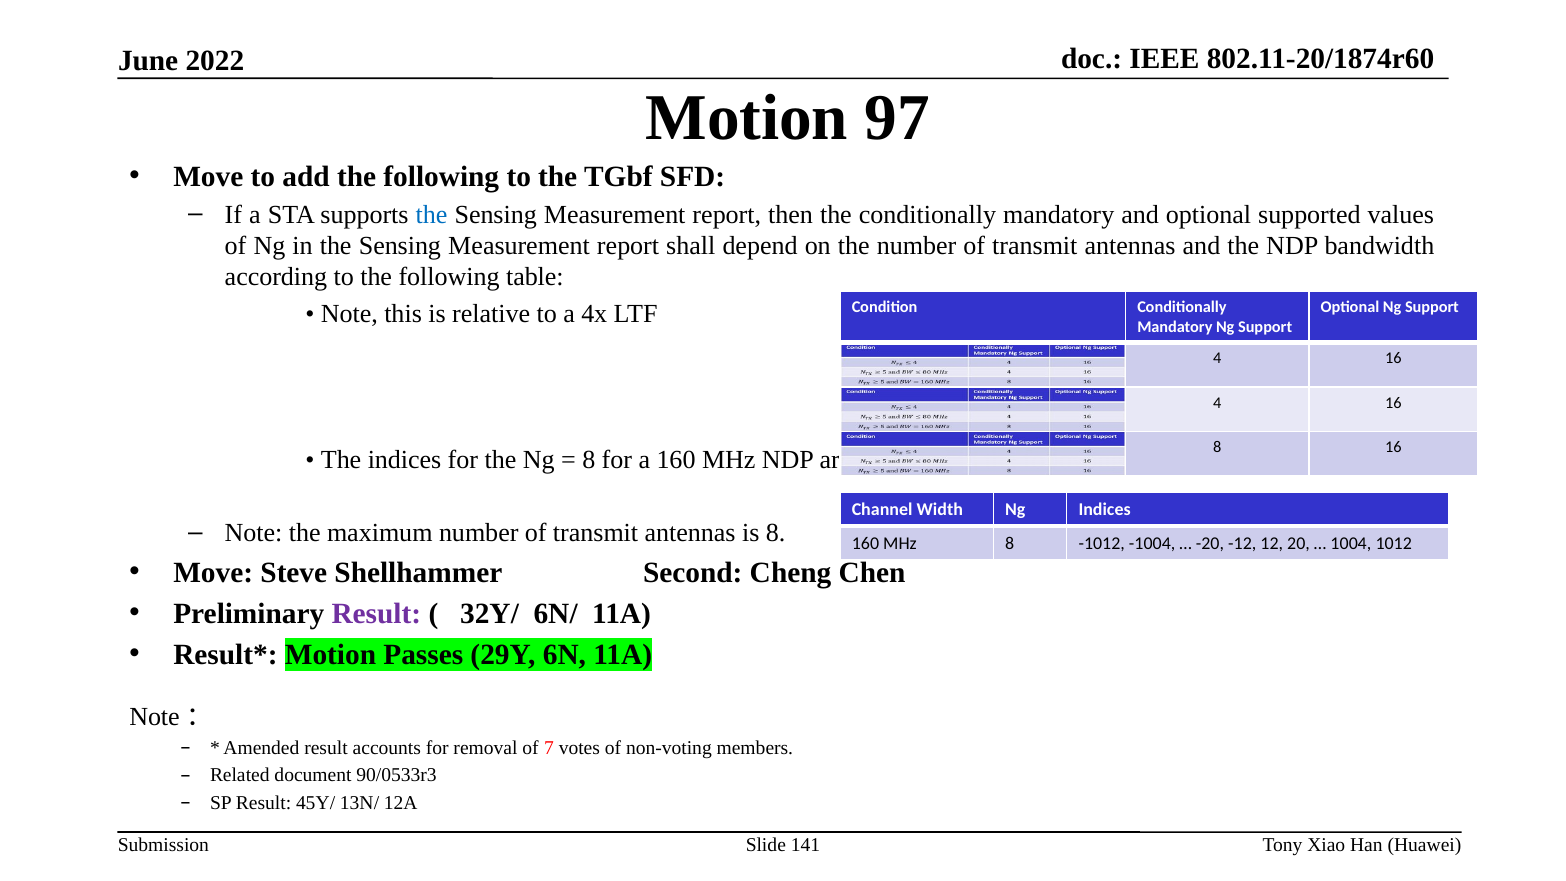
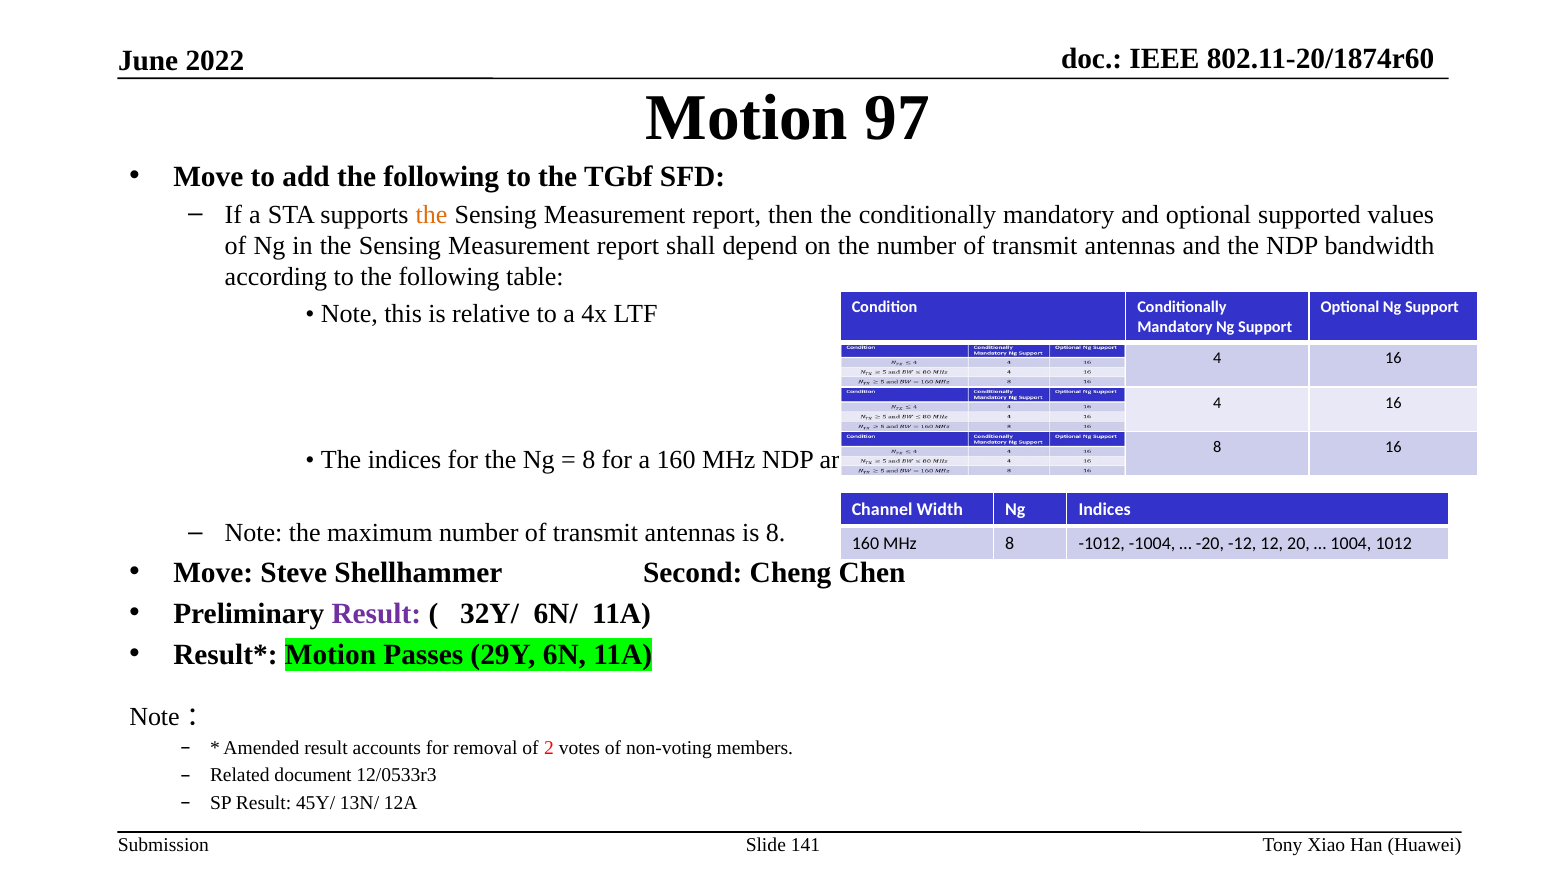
the colour: blue -> orange (432, 215)
7: 7 -> 2 (549, 748)
90/0533r3: 90/0533r3 -> 12/0533r3 (397, 775)
